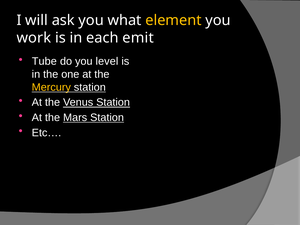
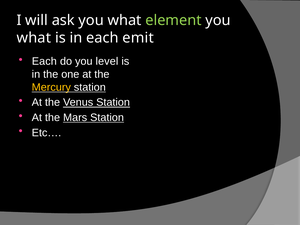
element colour: yellow -> light green (173, 20)
work: work -> what (34, 38)
Tube: Tube -> Each (44, 61)
